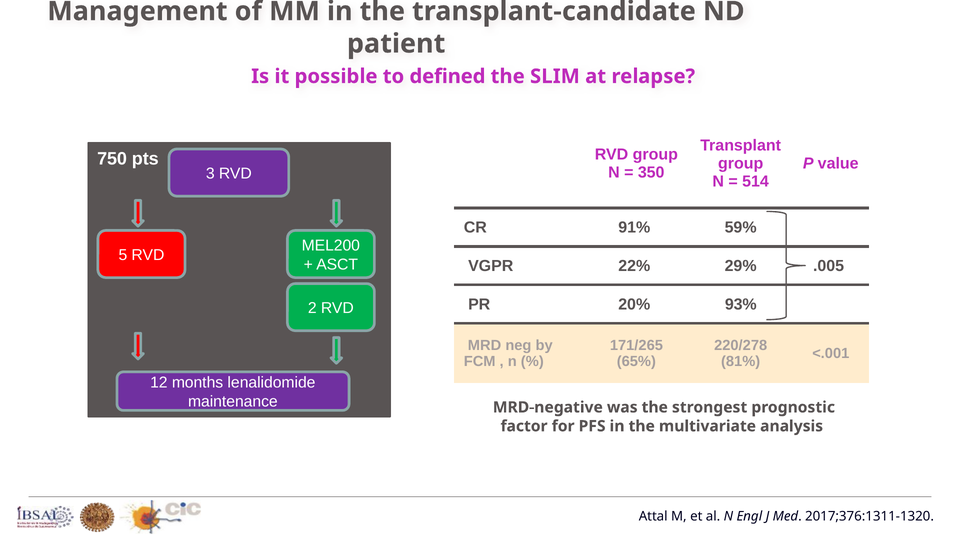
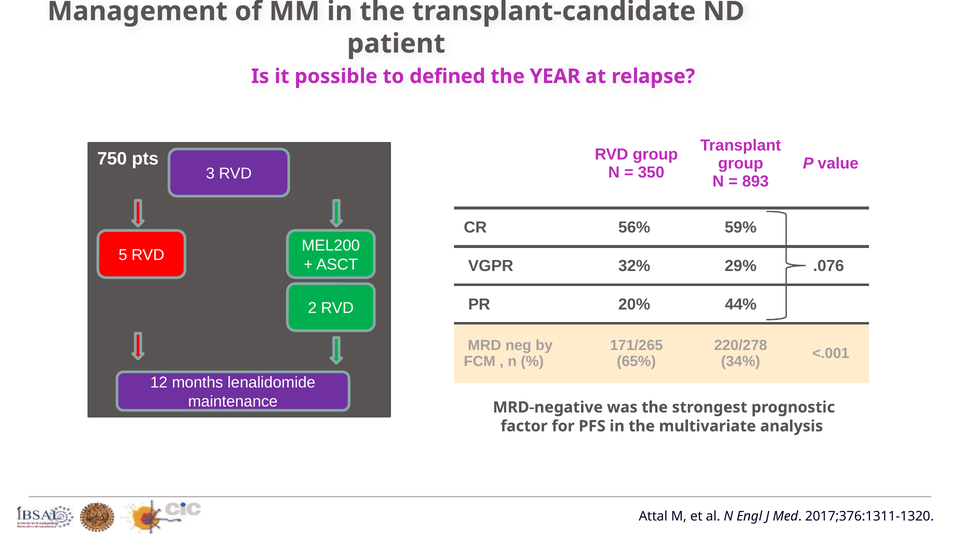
SLIM: SLIM -> YEAR (555, 76)
514: 514 -> 893 (755, 181)
91%: 91% -> 56% (634, 228)
22%: 22% -> 32% (634, 266)
.005: .005 -> .076 (829, 266)
93%: 93% -> 44% (741, 304)
81%: 81% -> 34% (741, 362)
